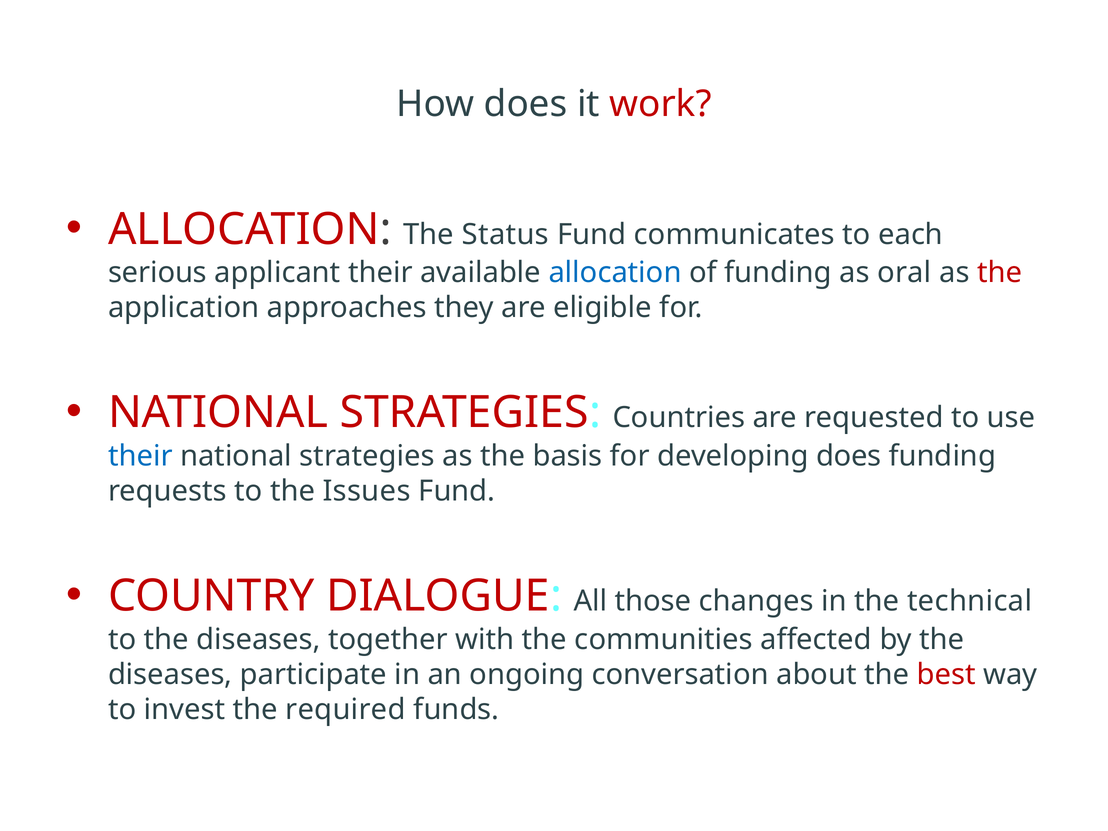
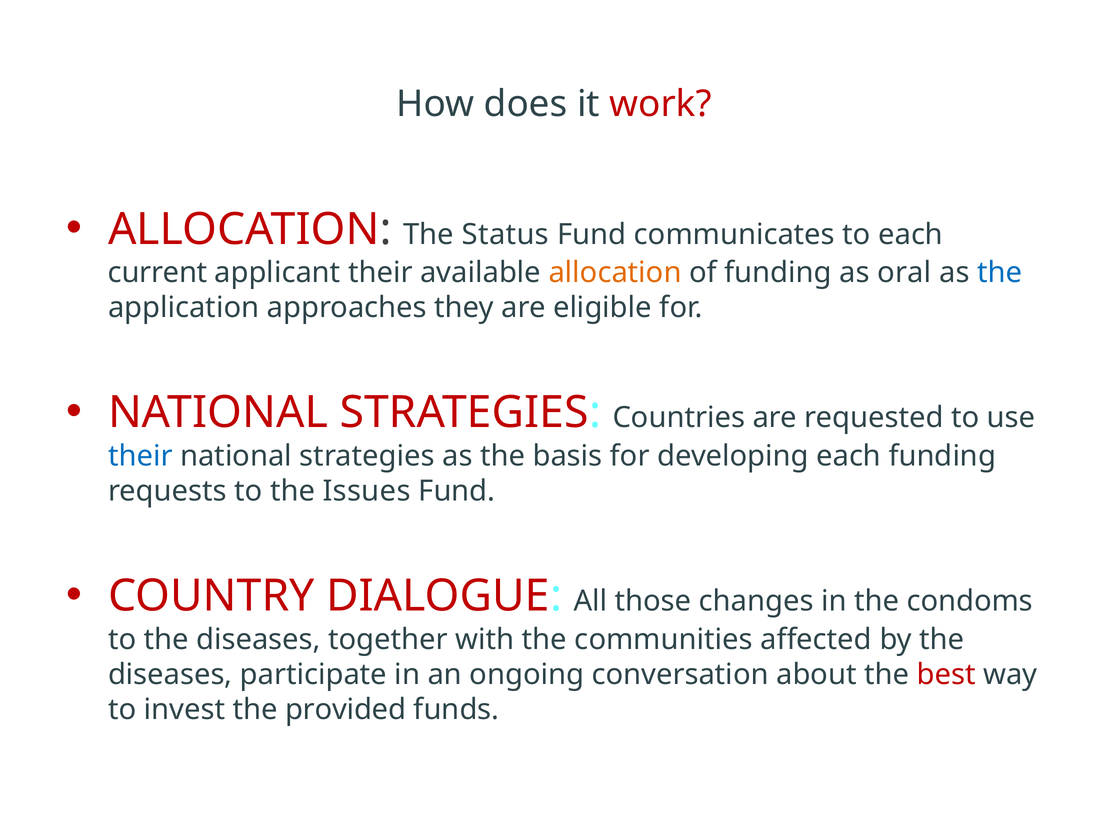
serious: serious -> current (158, 273)
allocation colour: blue -> orange (615, 273)
the colour: red -> blue (1000, 273)
developing does: does -> each (849, 456)
technical: technical -> condoms (970, 601)
required: required -> provided (346, 710)
